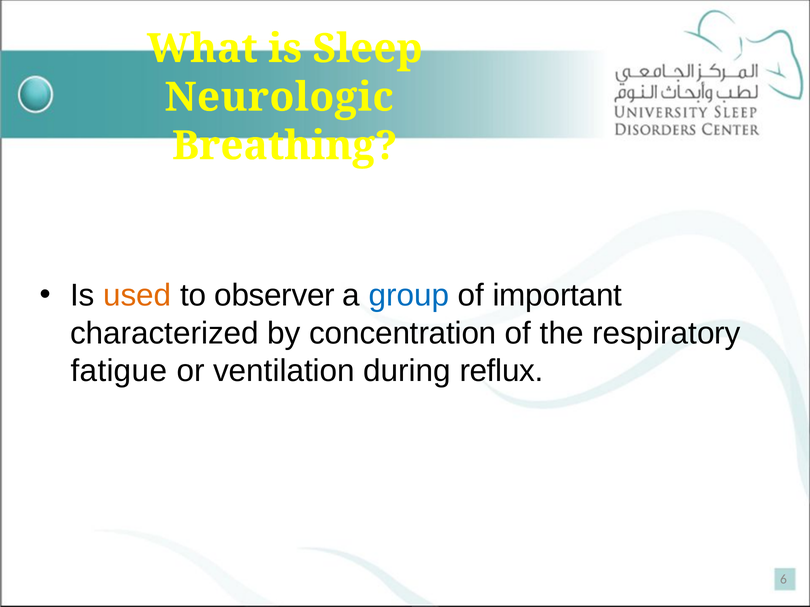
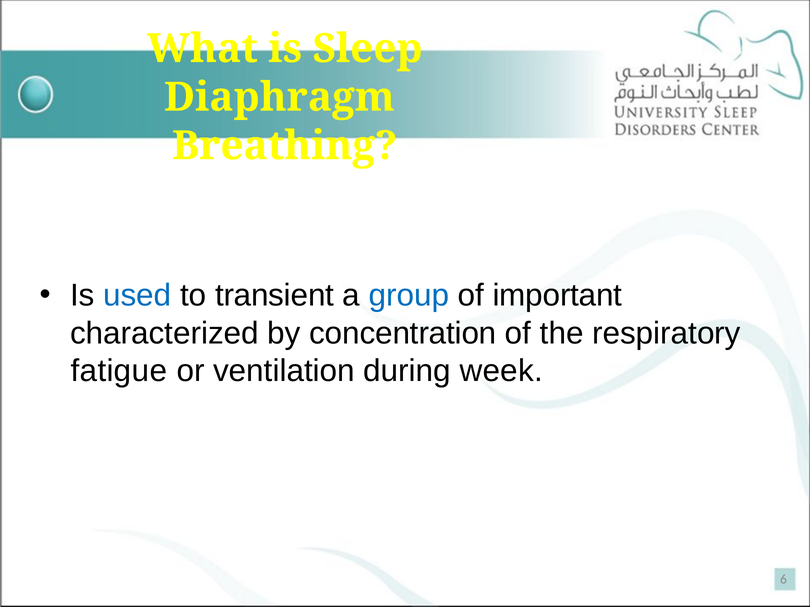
Neurologic: Neurologic -> Diaphragm (279, 97)
used colour: orange -> blue (137, 296)
observer: observer -> transient (275, 296)
reflux: reflux -> week (501, 371)
